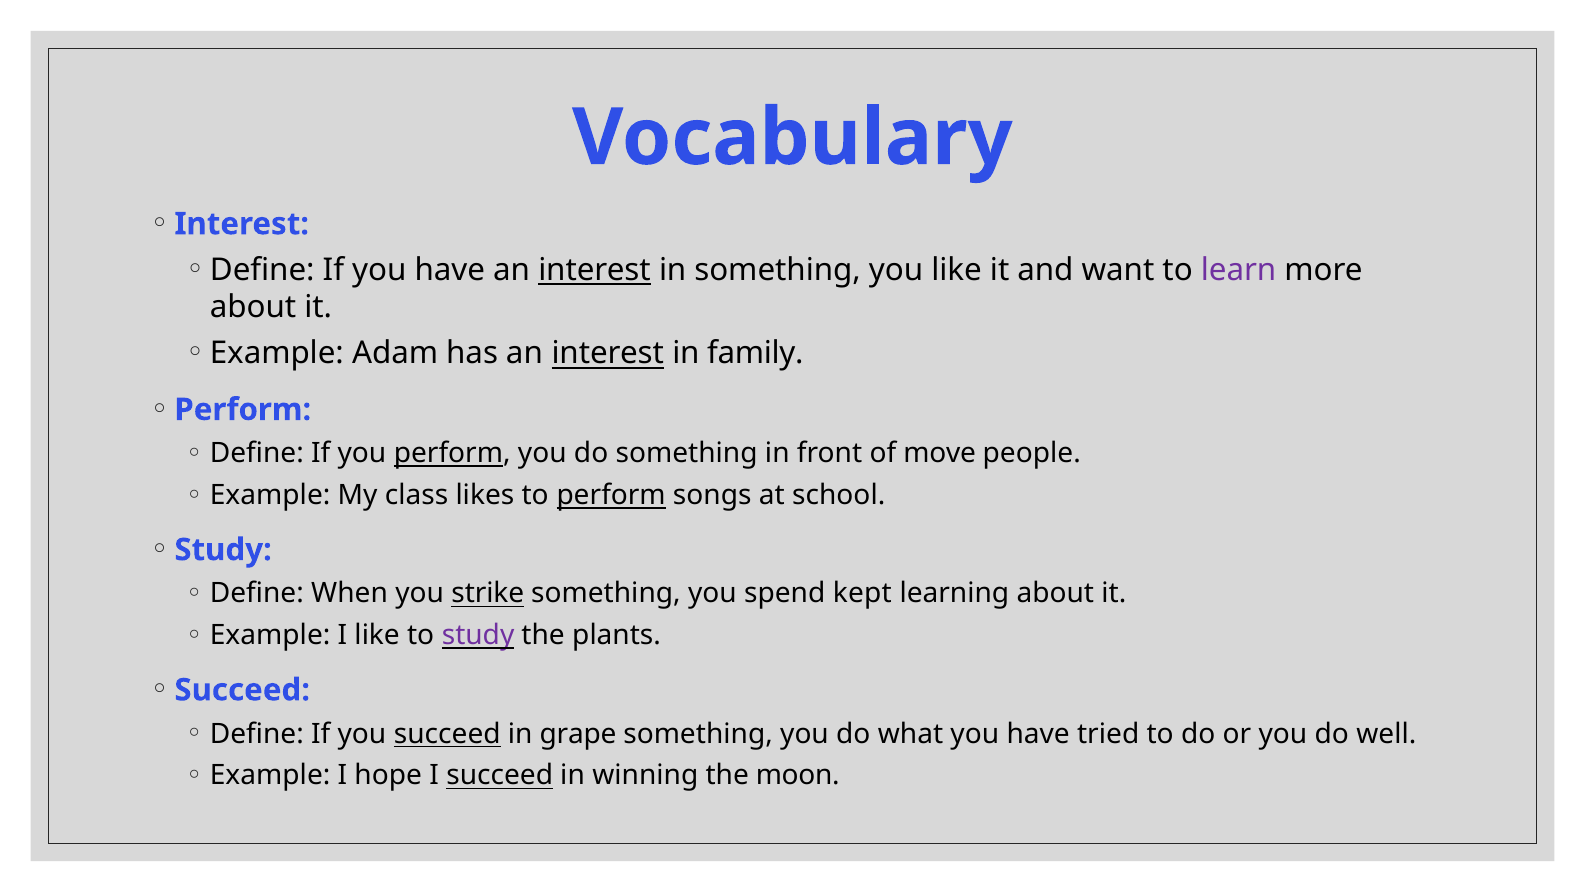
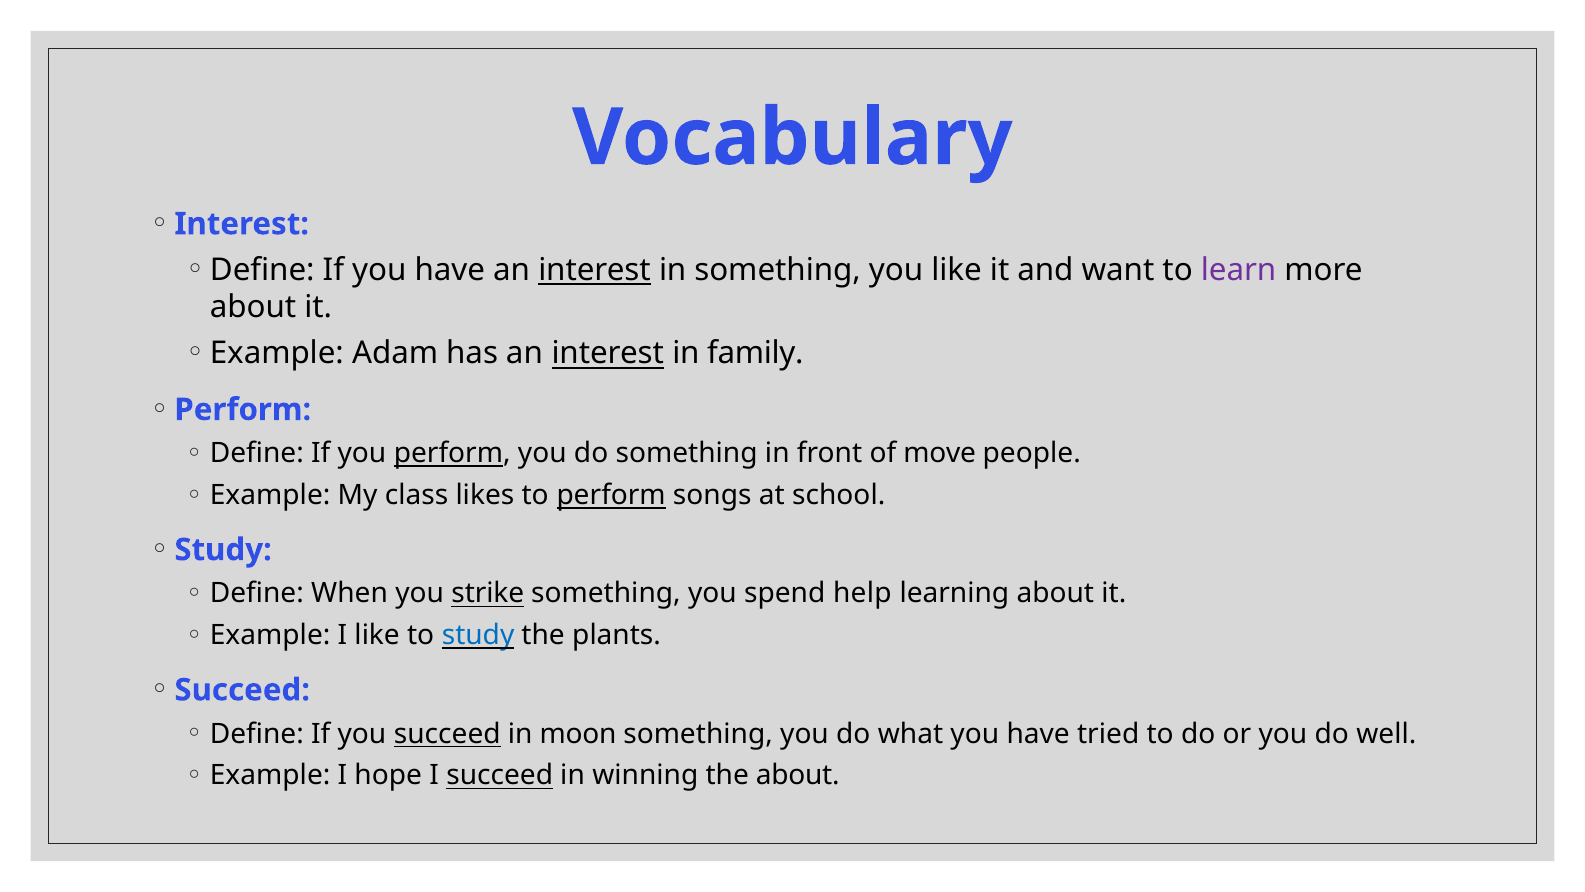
kept: kept -> help (862, 593)
study colour: purple -> blue (478, 635)
grape: grape -> moon (578, 733)
the moon: moon -> about (798, 775)
